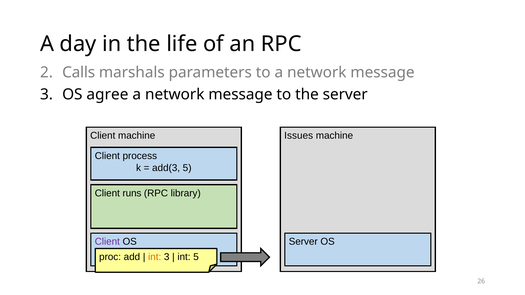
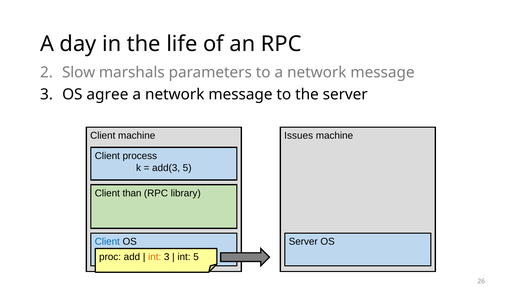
Calls: Calls -> Slow (79, 72)
runs: runs -> than (132, 193)
Client colour: purple -> blue (107, 242)
